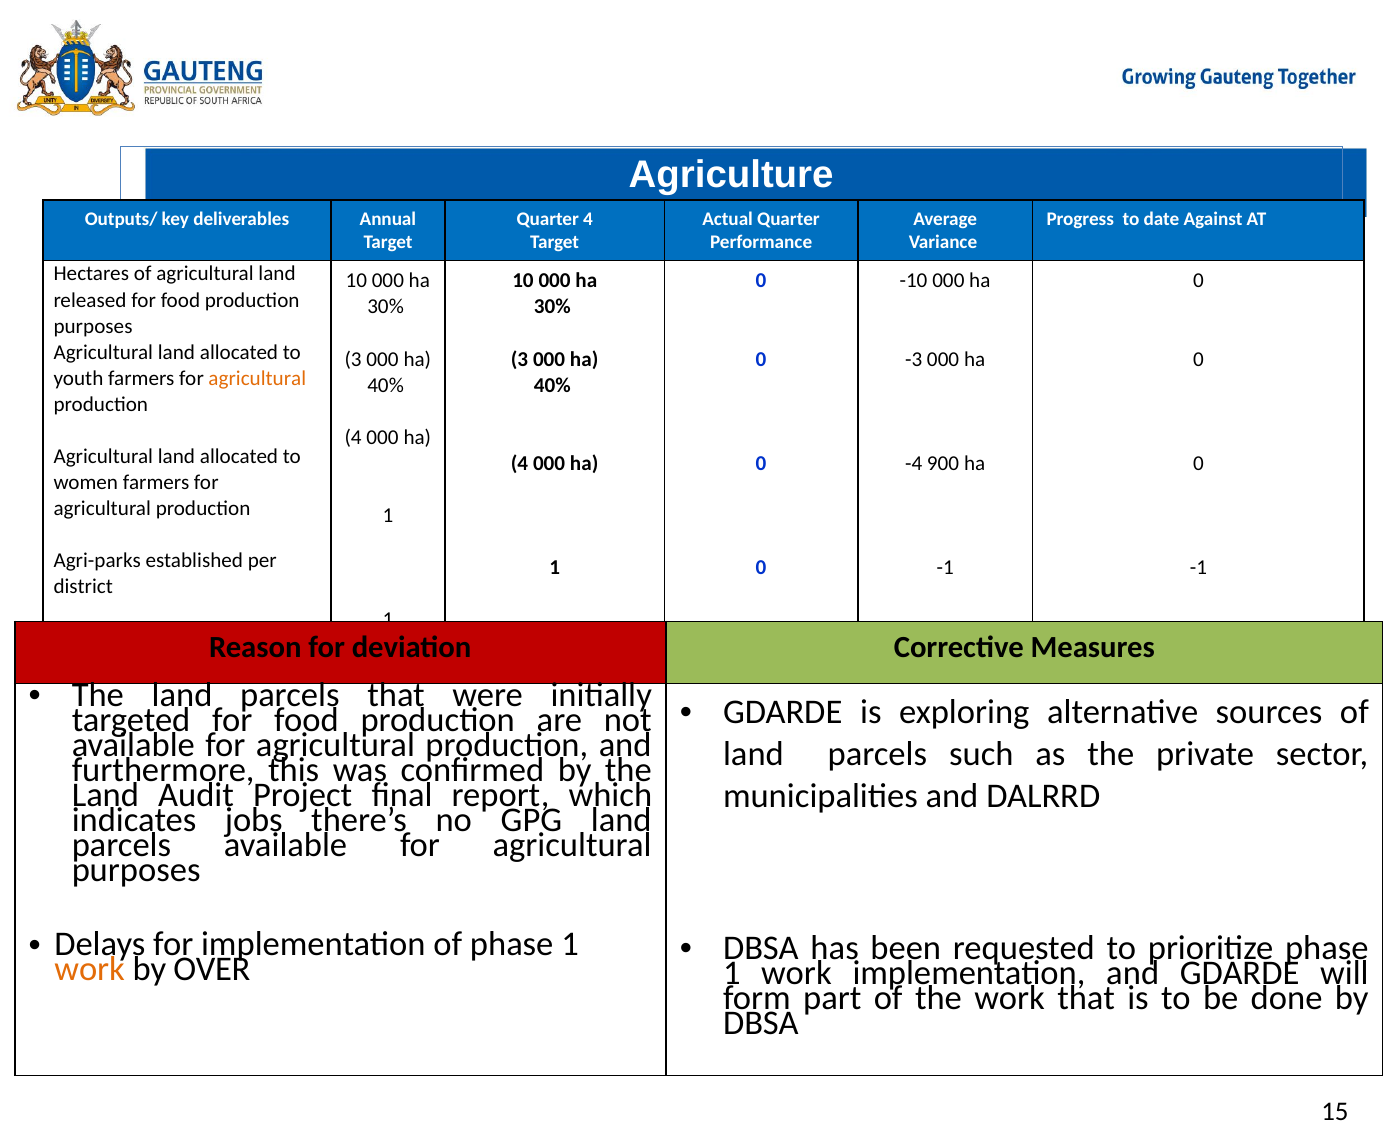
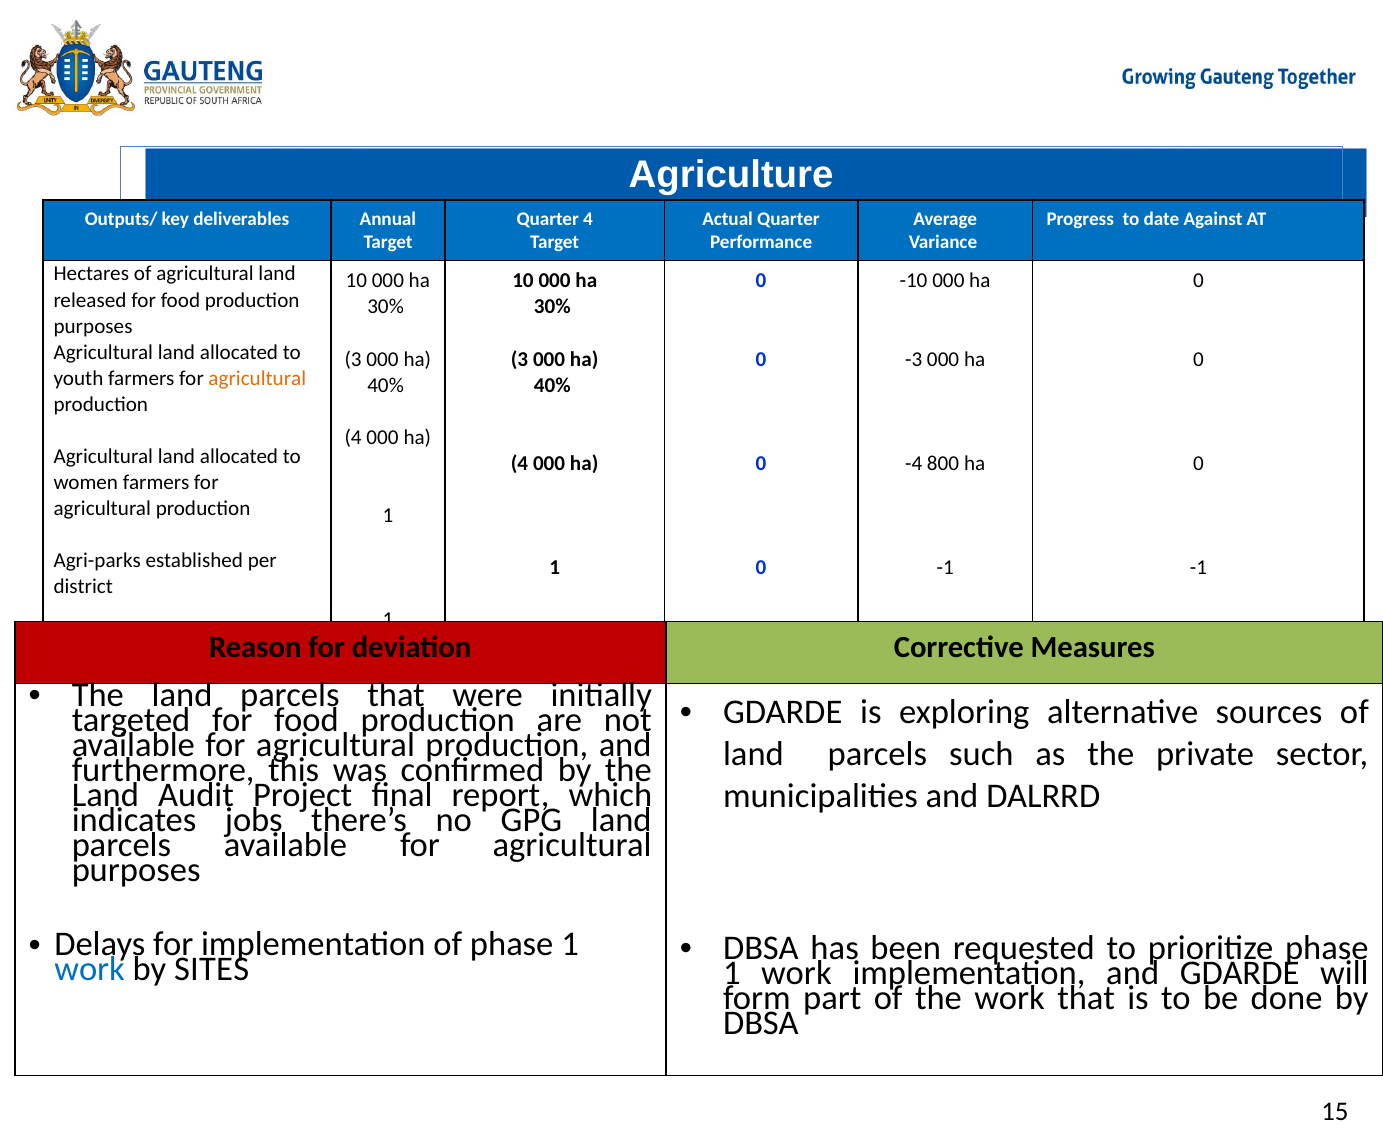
900: 900 -> 800 (943, 464)
work colour: orange -> blue (90, 970)
OVER: OVER -> SITES (212, 970)
